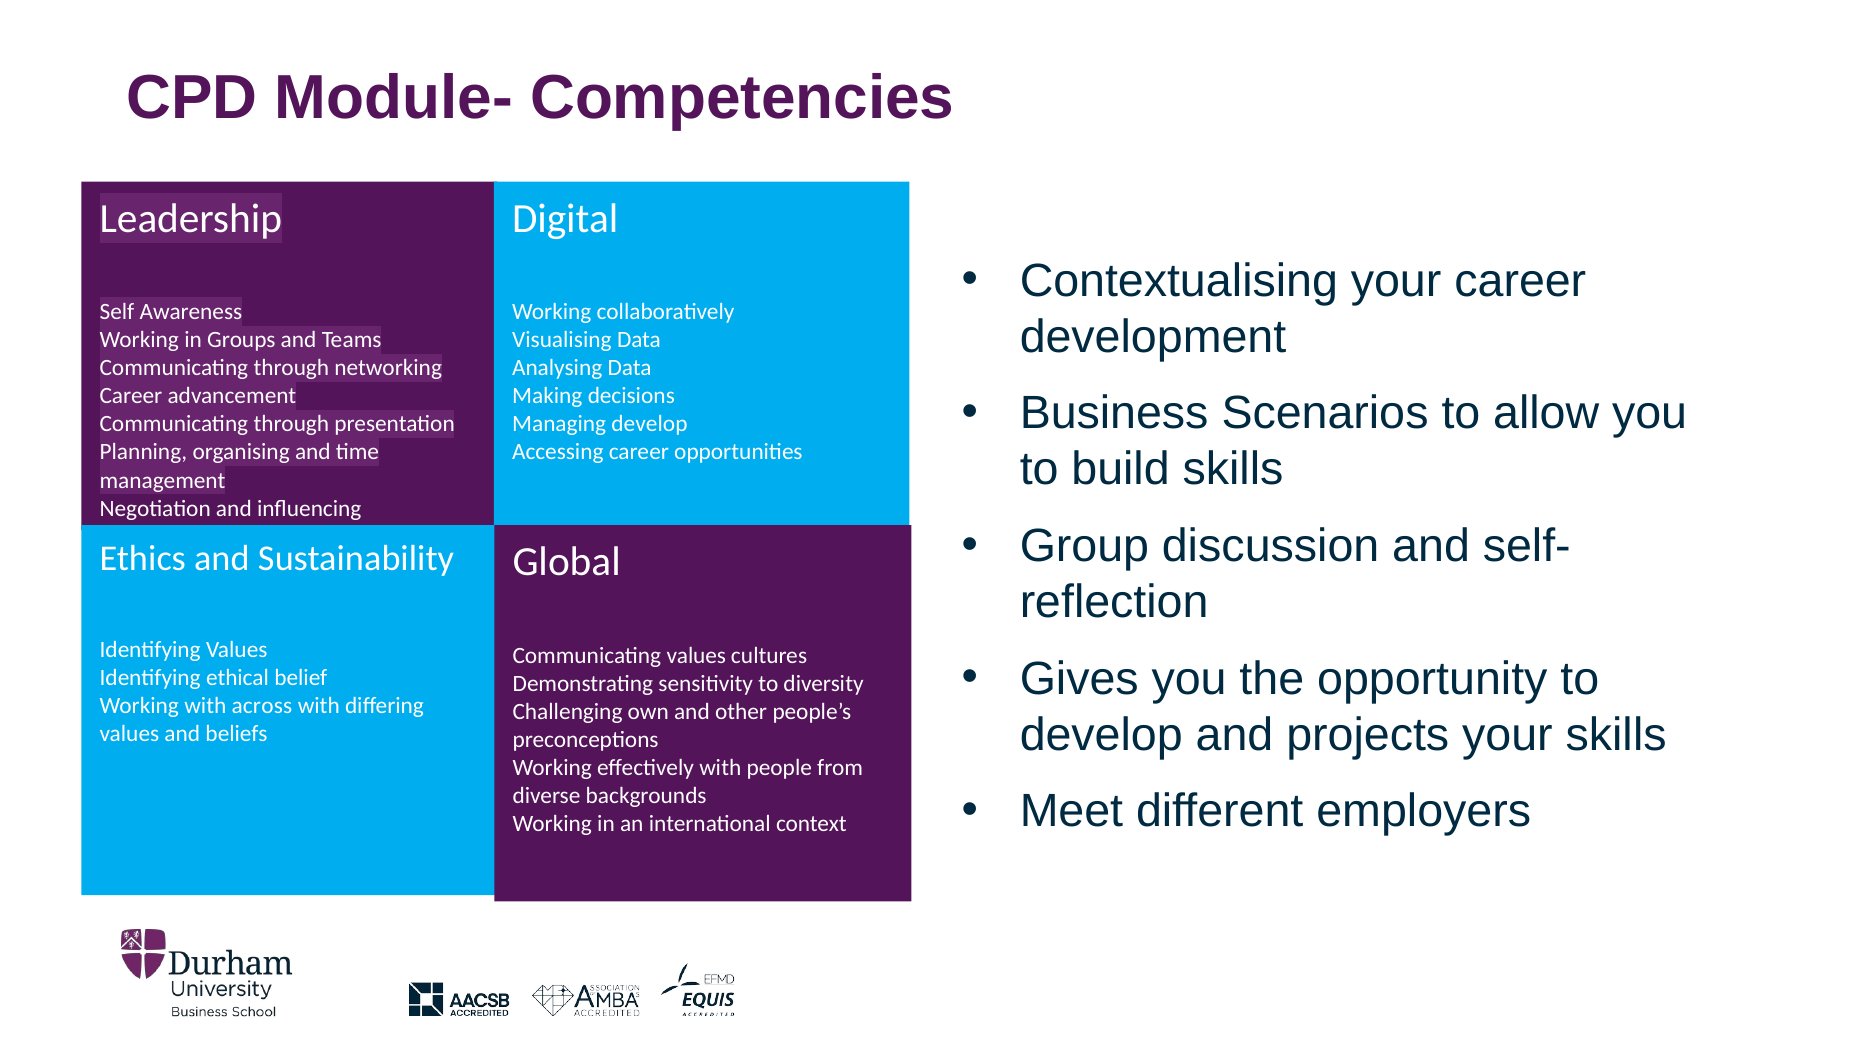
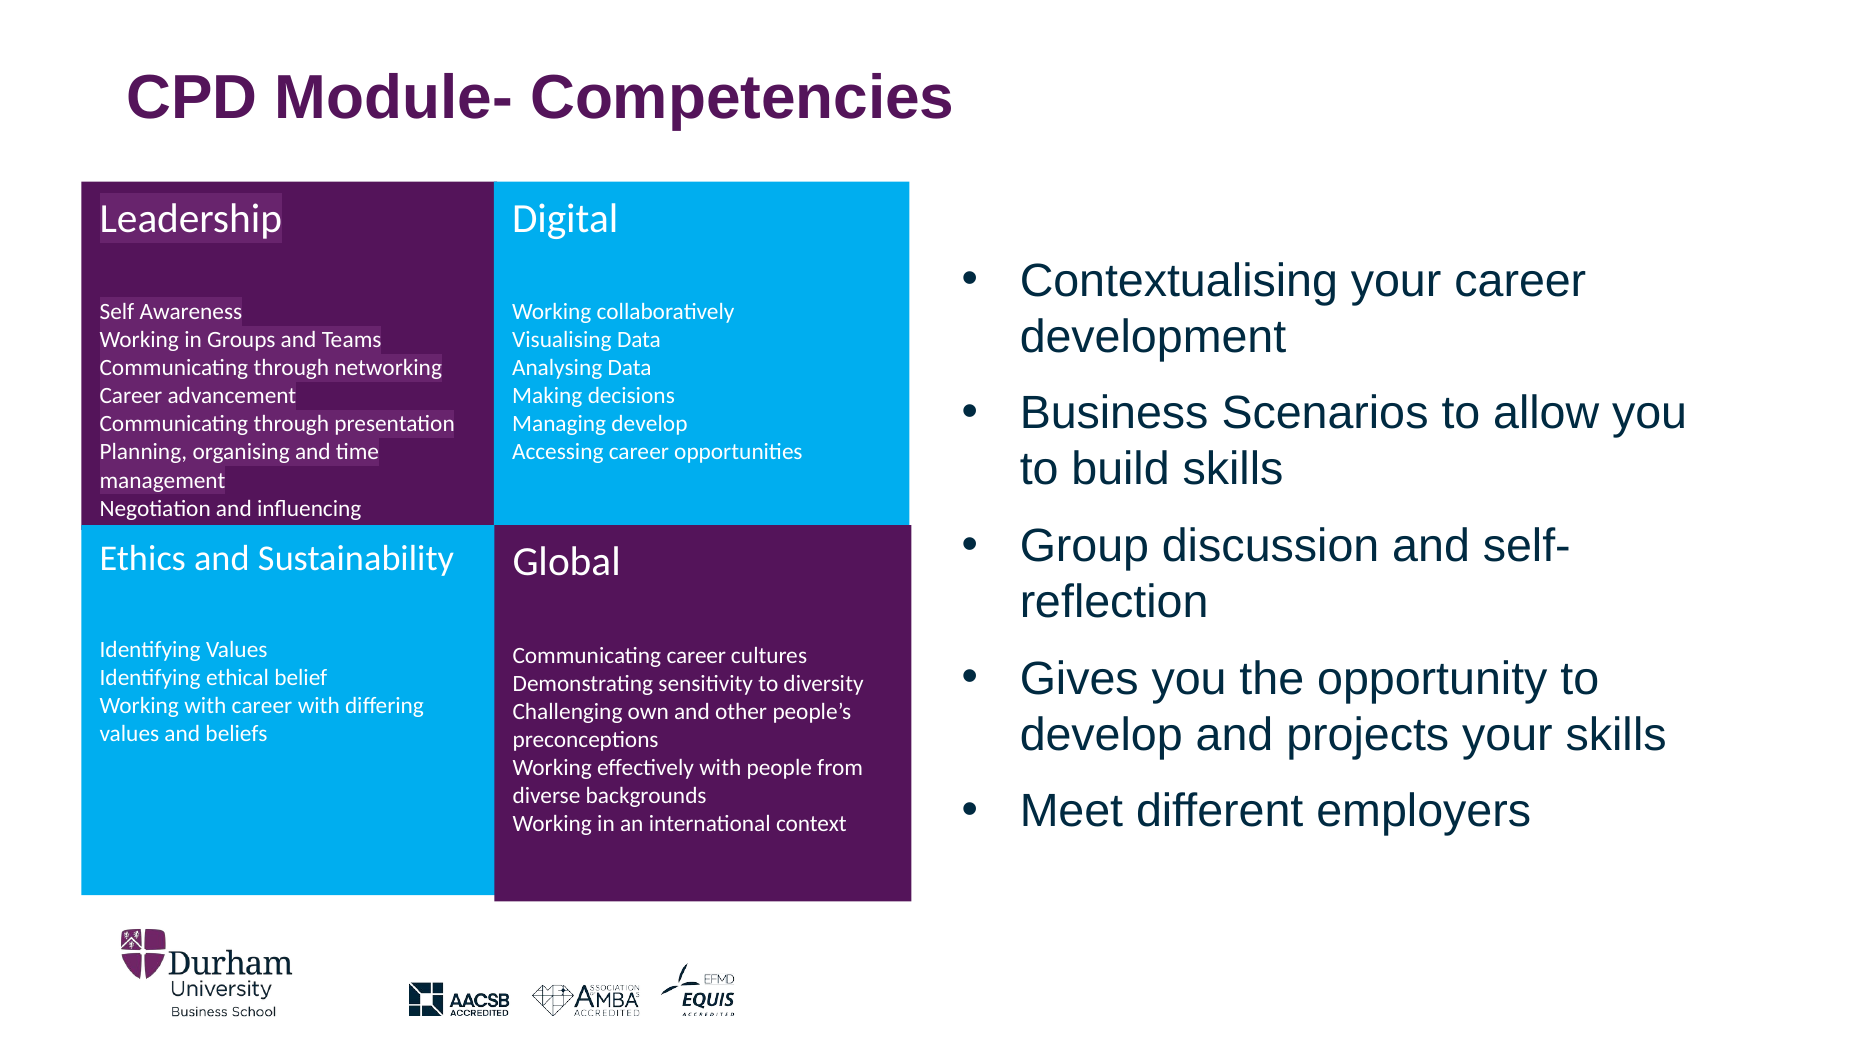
Communicating values: values -> career (696, 655)
with across: across -> career (262, 705)
